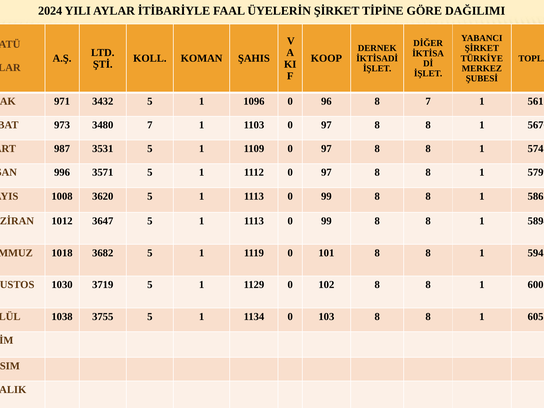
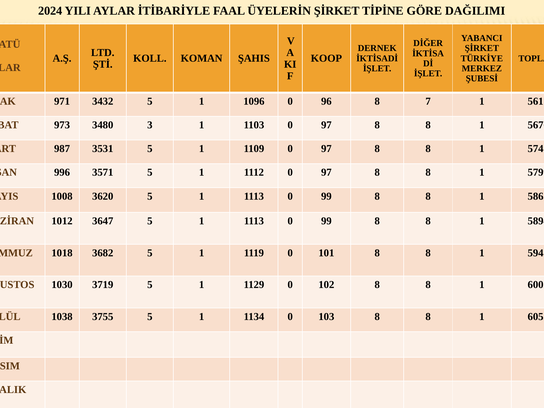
3480 7: 7 -> 3 (150, 125)
